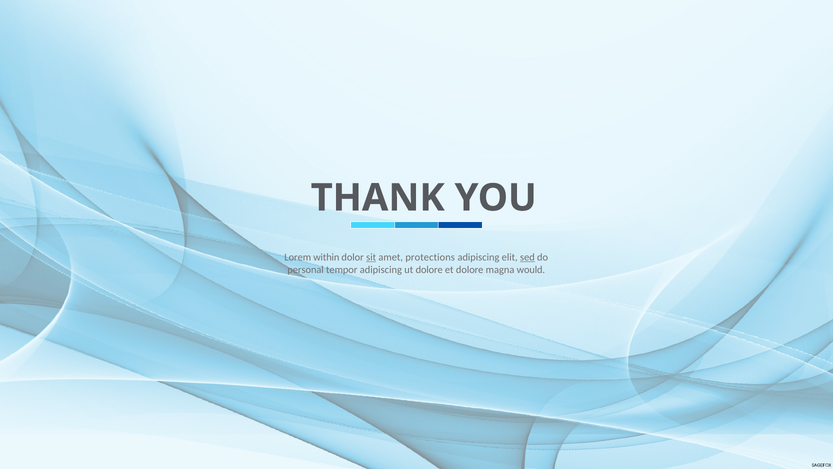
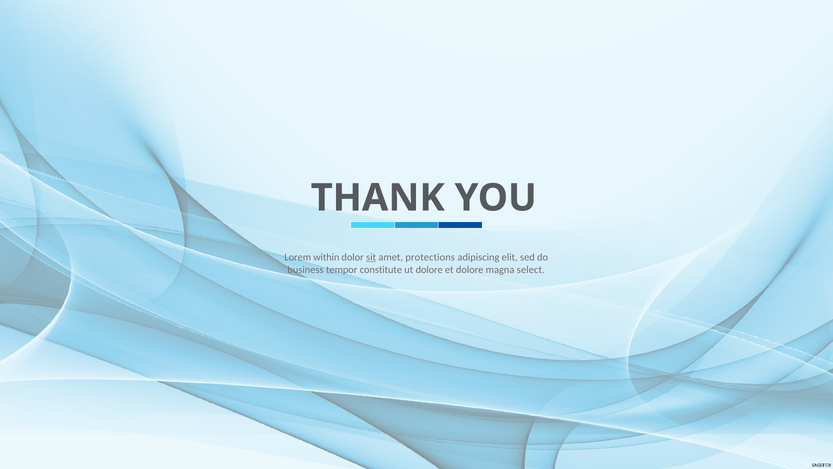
sed underline: present -> none (527, 257)
personal: personal -> business (306, 270)
tempor adipiscing: adipiscing -> constitute (381, 270)
would: would -> select (531, 270)
